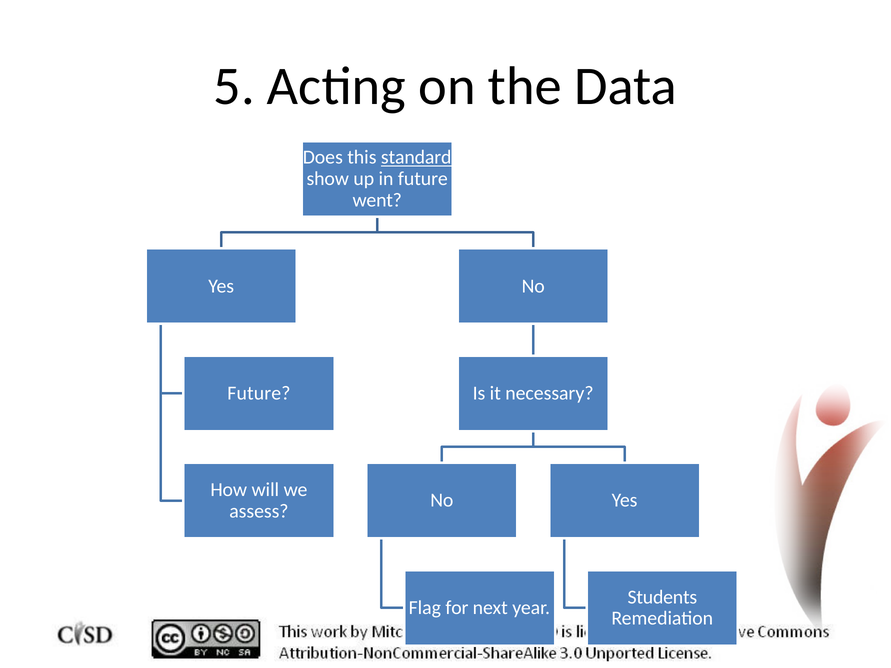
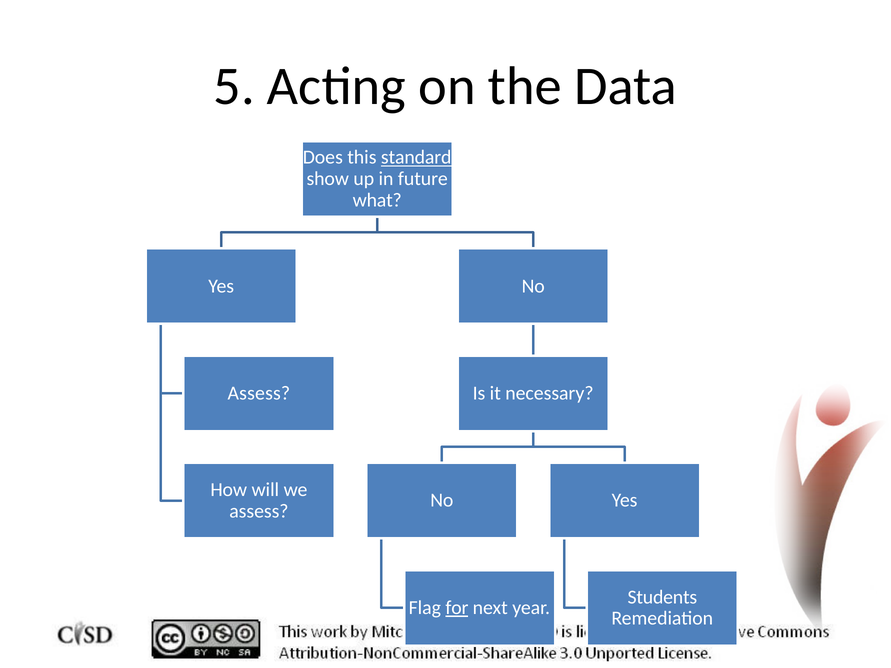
went: went -> what (377, 200)
Future: Future -> Assess (259, 393)
for underline: none -> present (457, 608)
